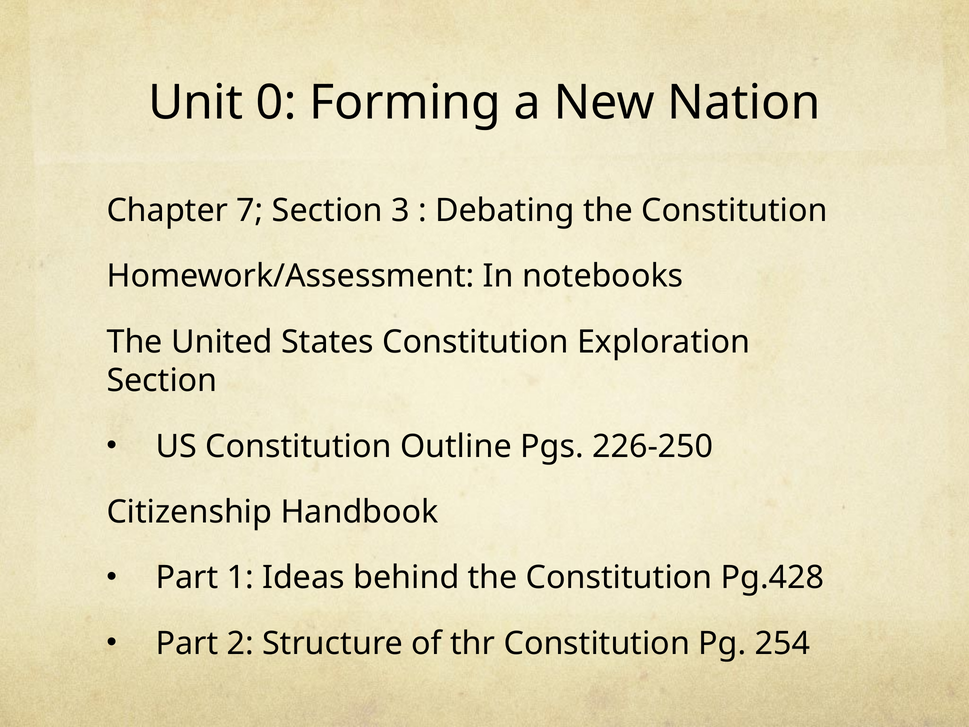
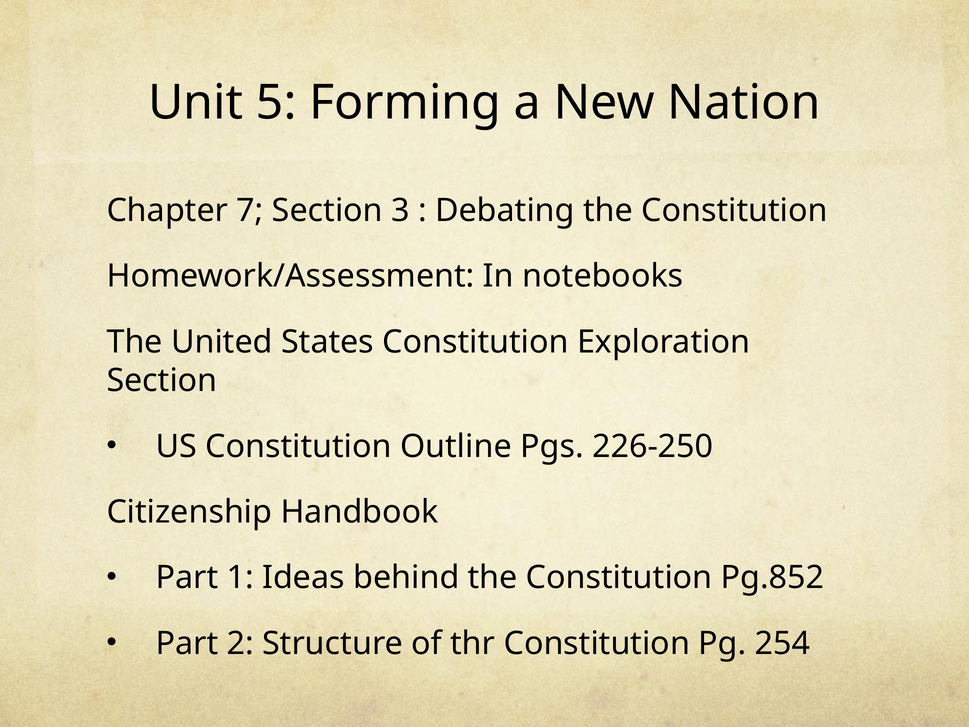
0: 0 -> 5 (276, 103)
Pg.428: Pg.428 -> Pg.852 (772, 578)
